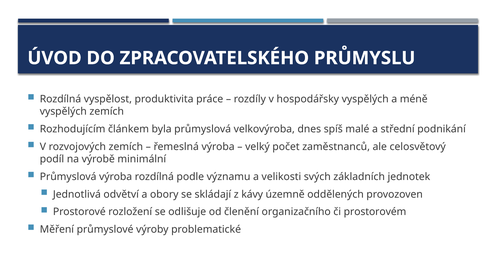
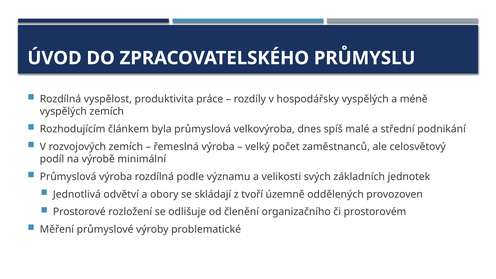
kávy: kávy -> tvoří (252, 194)
